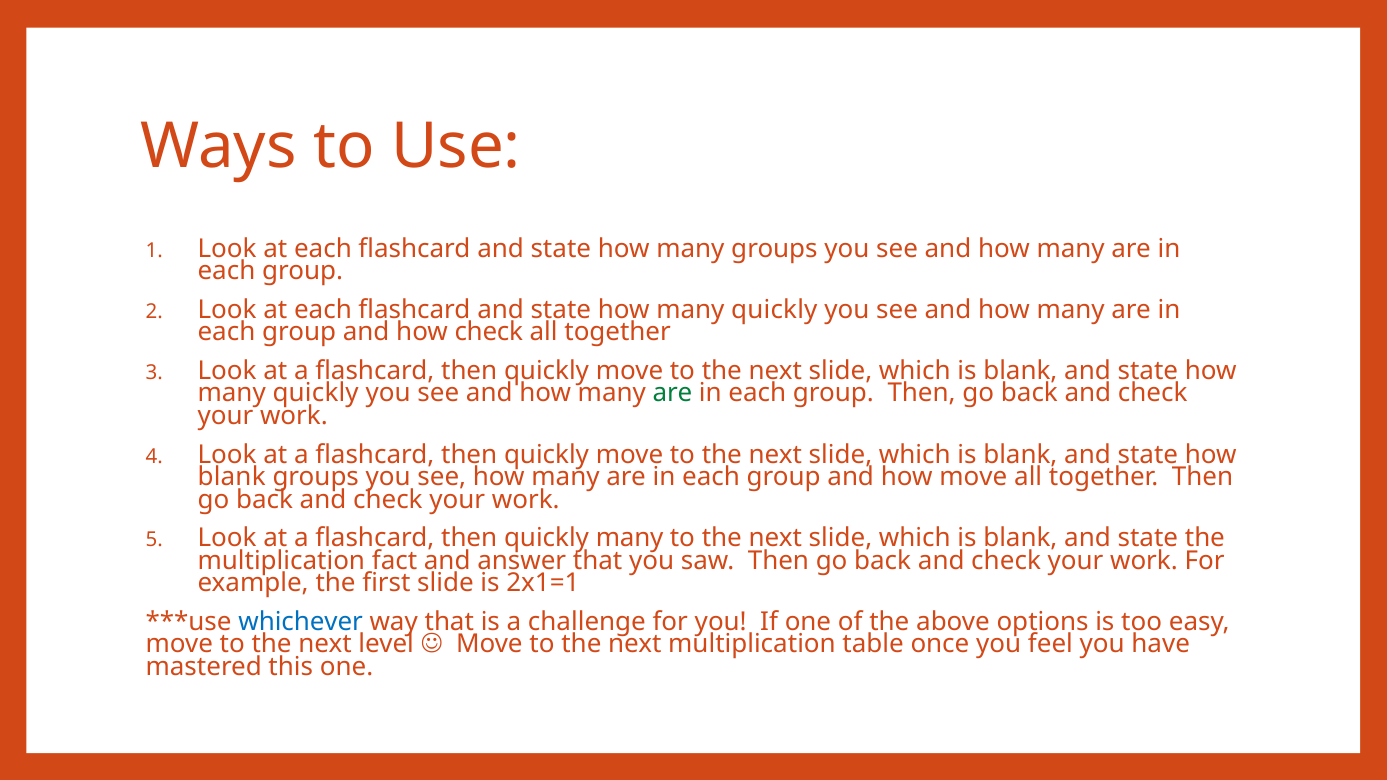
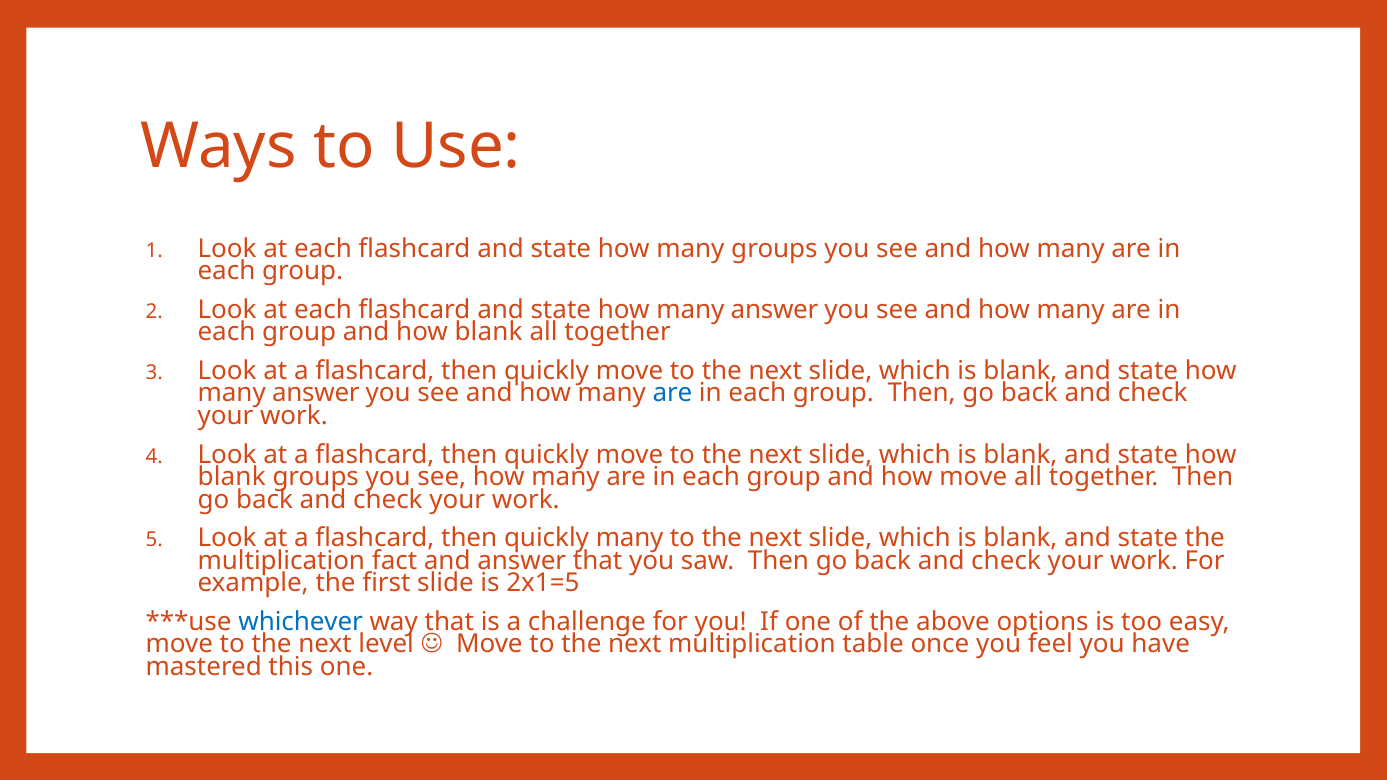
quickly: quickly -> answer (775, 310)
and how check: check -> blank (489, 332)
quickly: quickly -> answer (316, 393)
are colour: green -> blue (673, 393)
2x1=1: 2x1=1 -> 2x1=5 (543, 583)
